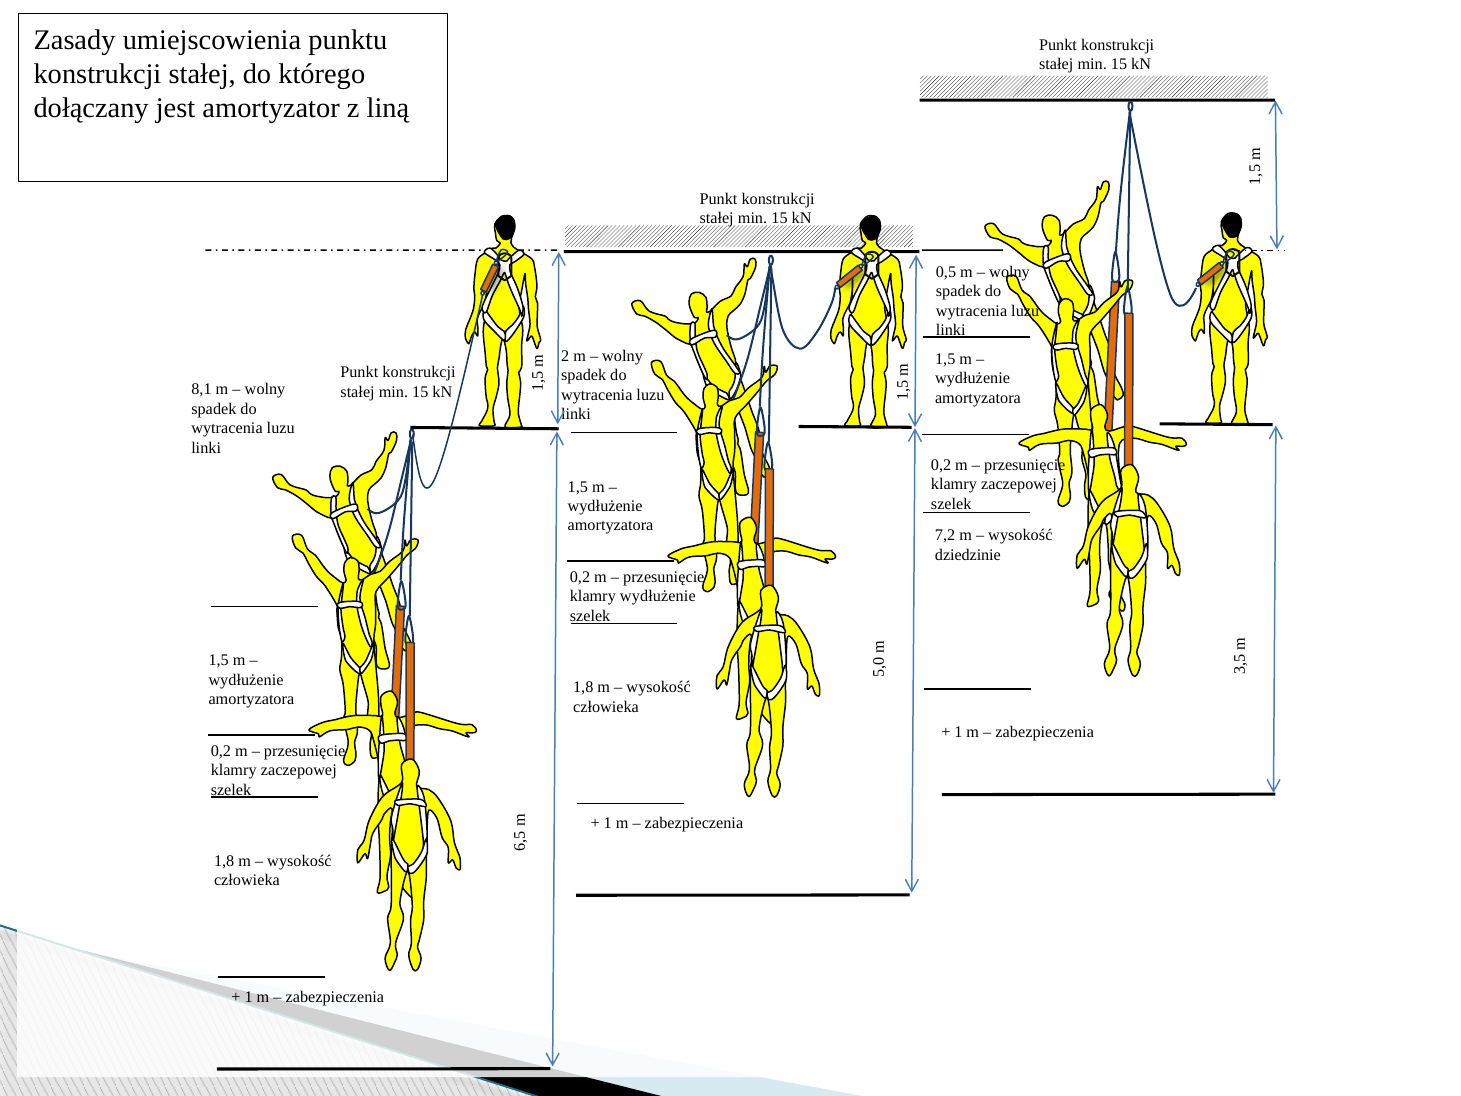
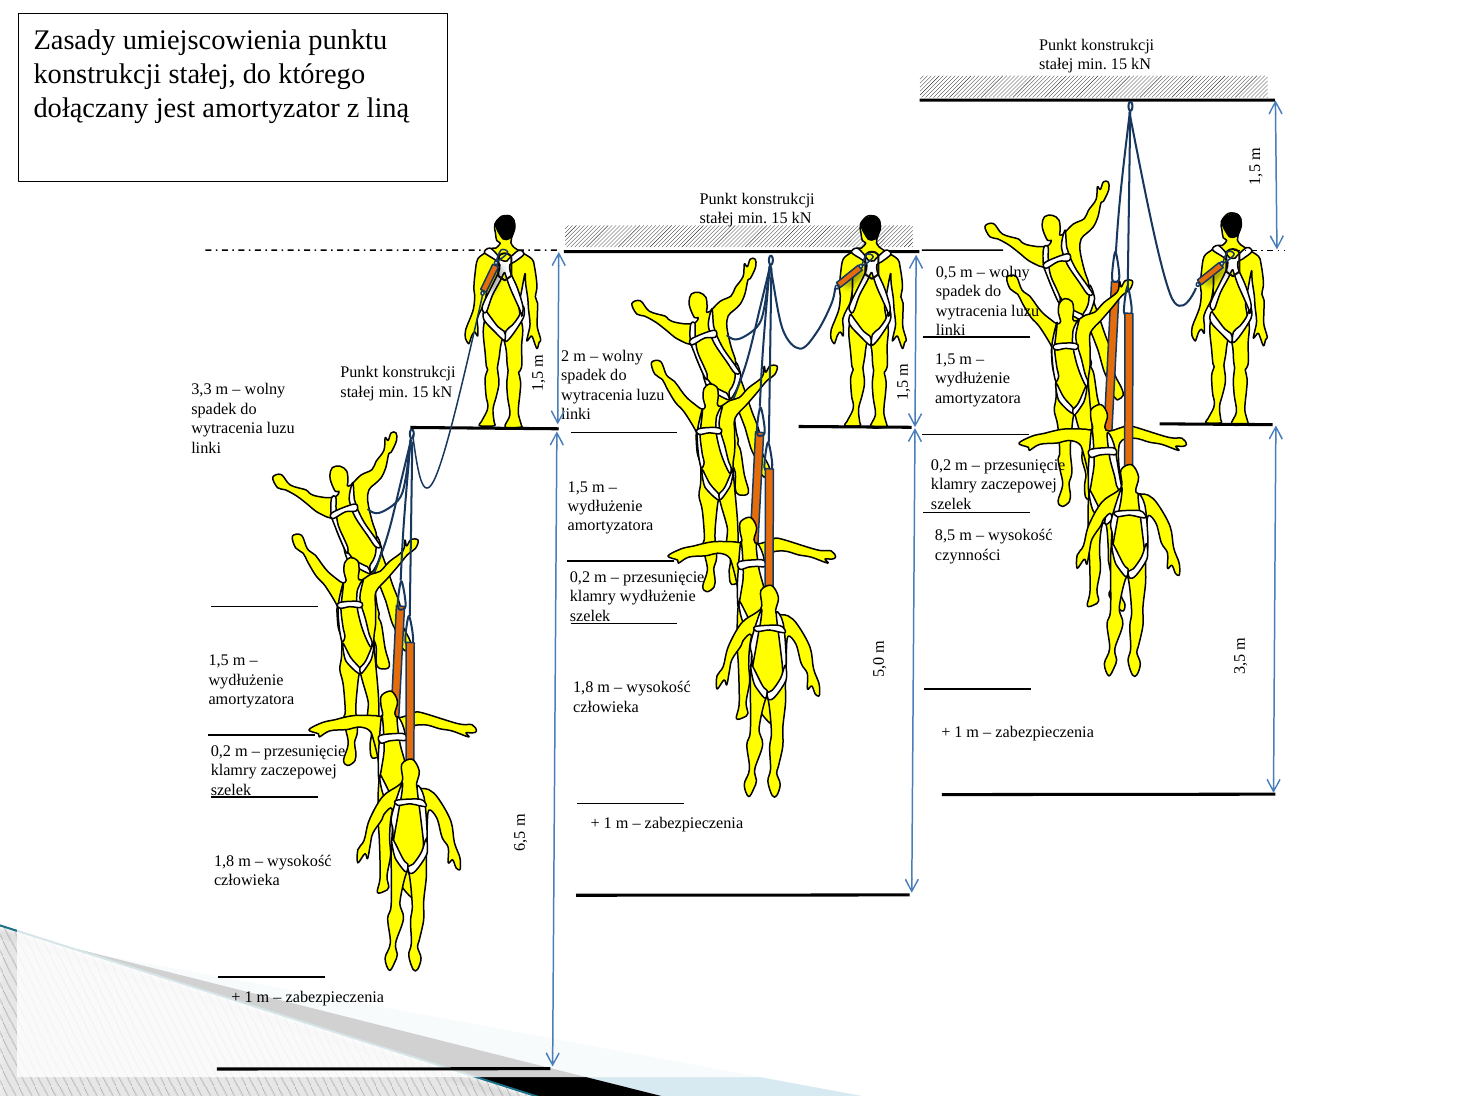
8,1: 8,1 -> 3,3 (202, 389)
7,2: 7,2 -> 8,5 (945, 535)
dziedzinie: dziedzinie -> czynności (968, 555)
